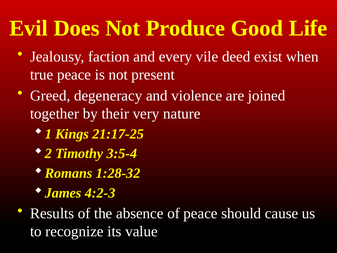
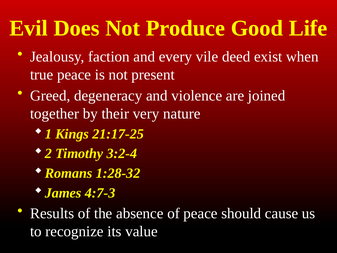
3:5-4: 3:5-4 -> 3:2-4 (122, 153)
4:2-3: 4:2-3 -> 4:7-3 (100, 193)
